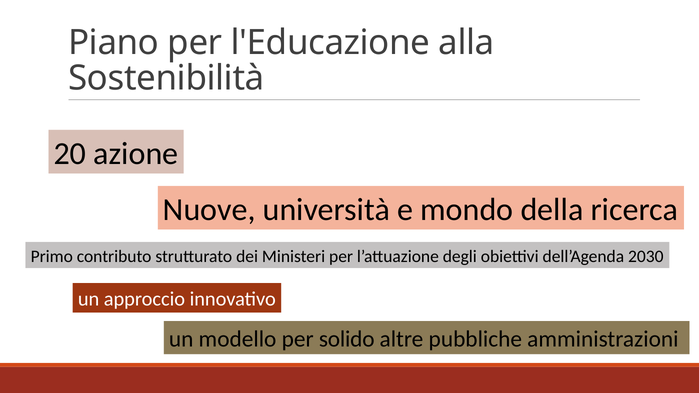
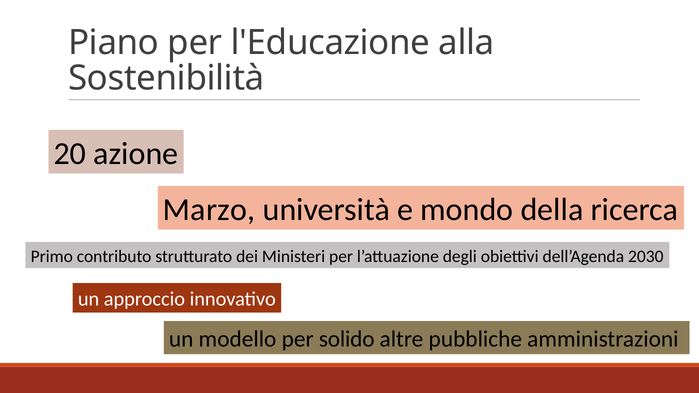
Nuove: Nuove -> Marzo (209, 210)
